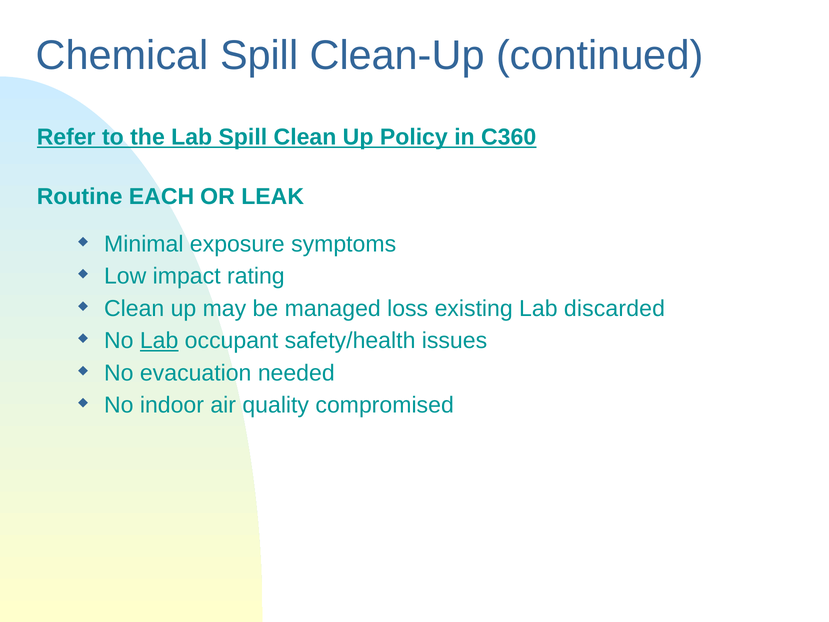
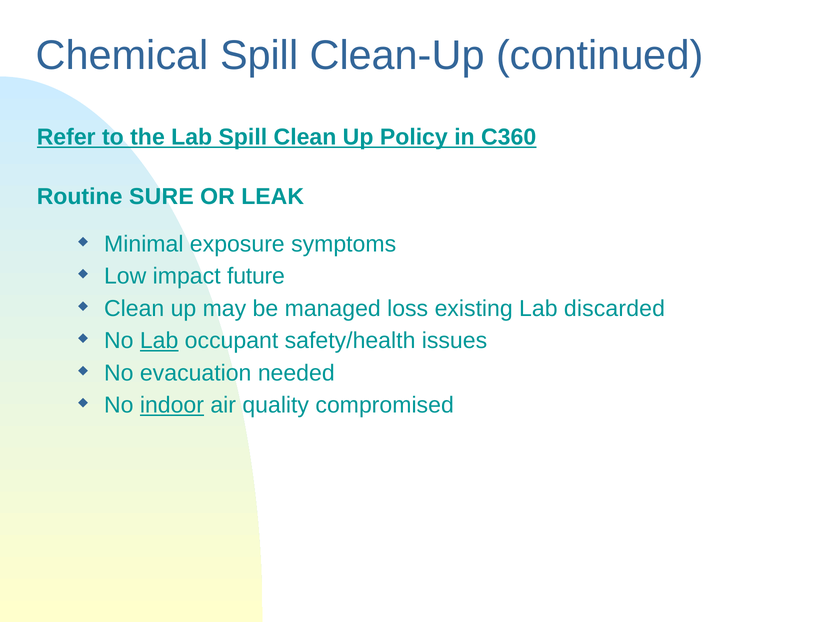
EACH: EACH -> SURE (161, 196)
rating: rating -> future (256, 276)
indoor underline: none -> present (172, 405)
